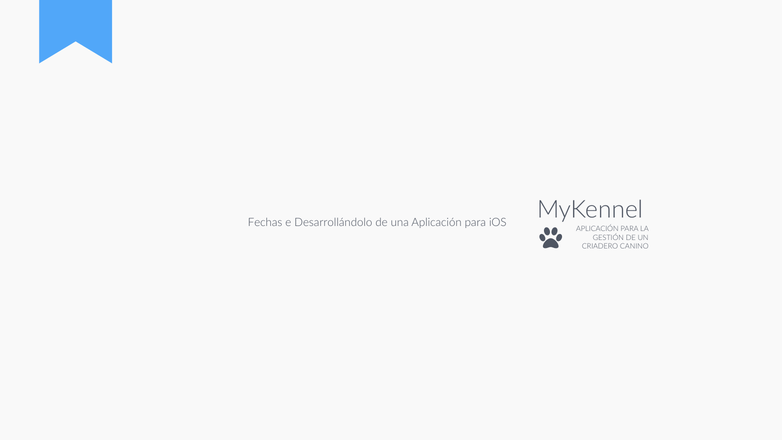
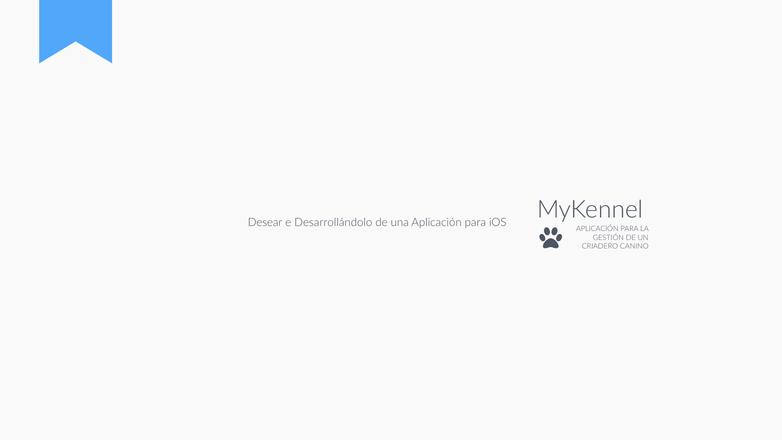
Fechas: Fechas -> Desear (265, 223)
